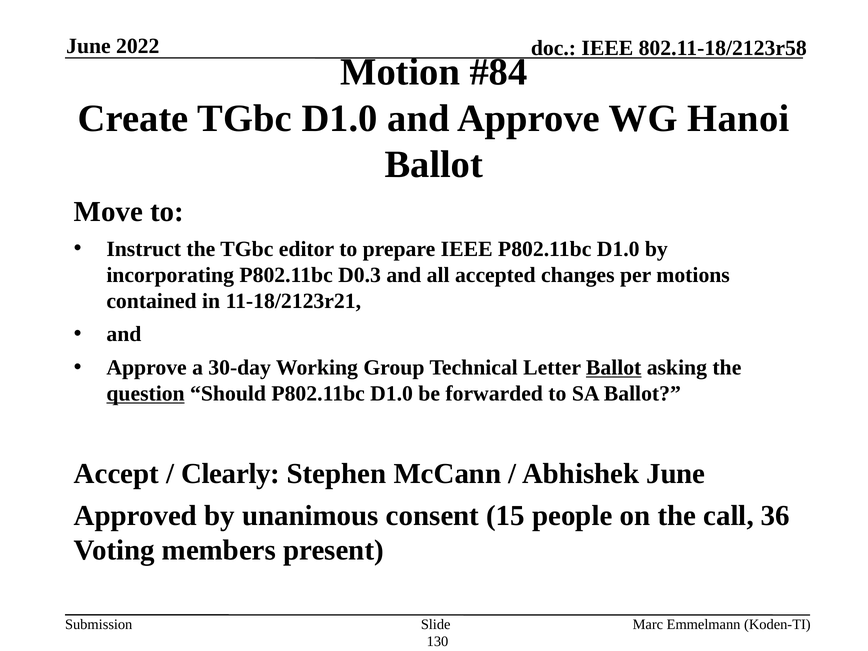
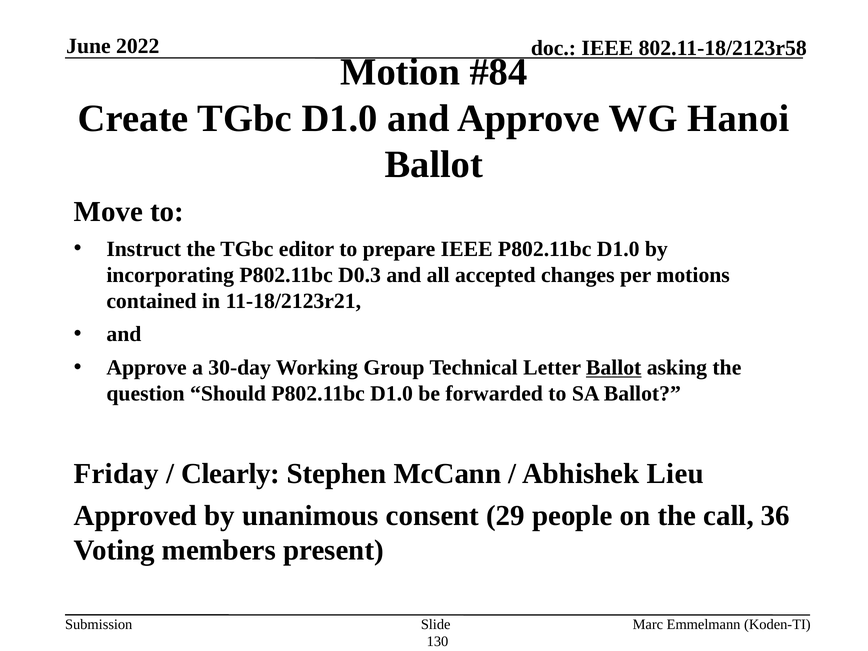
question underline: present -> none (146, 394)
Accept: Accept -> Friday (116, 474)
Abhishek June: June -> Lieu (675, 474)
15: 15 -> 29 (506, 516)
